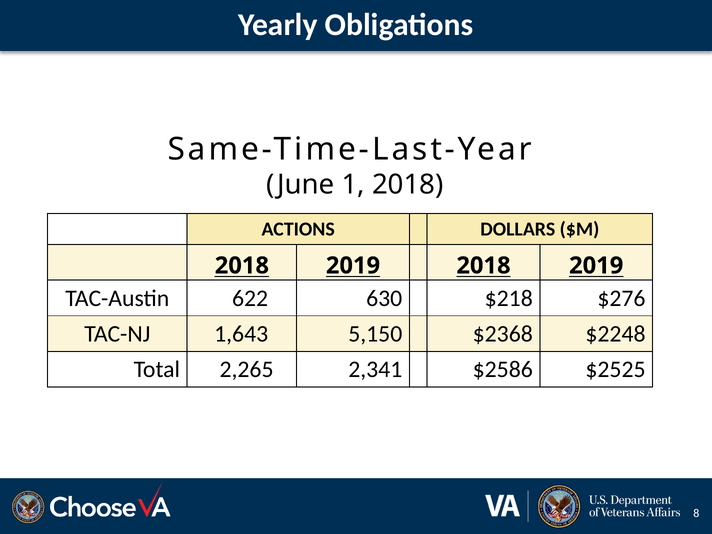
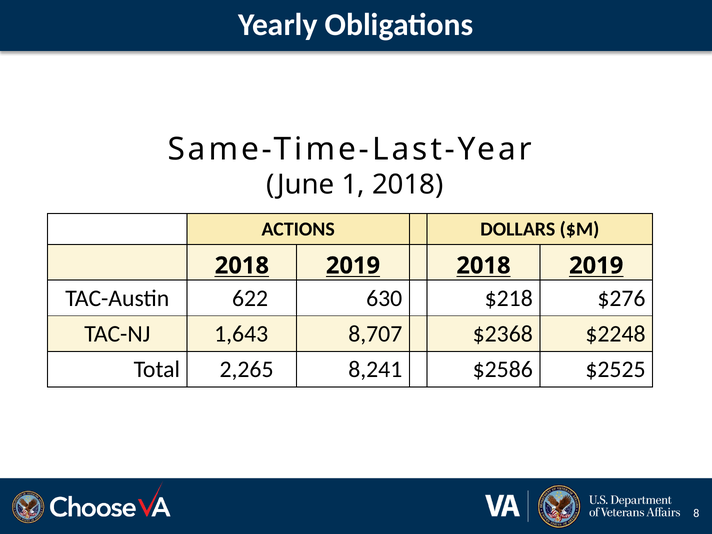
5,150: 5,150 -> 8,707 (375, 334)
2,341: 2,341 -> 8,241 (375, 370)
